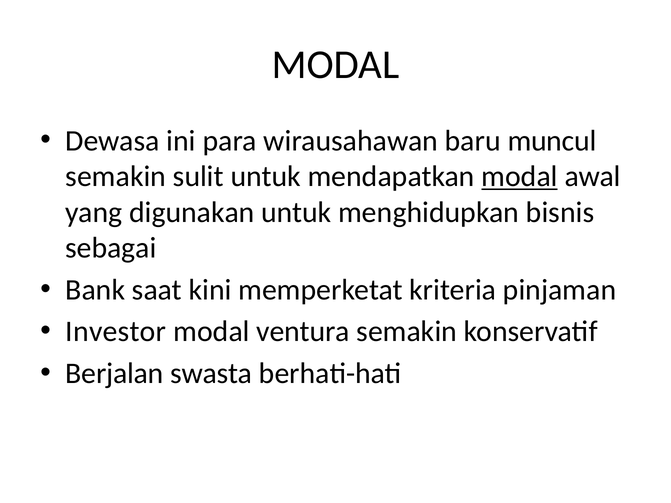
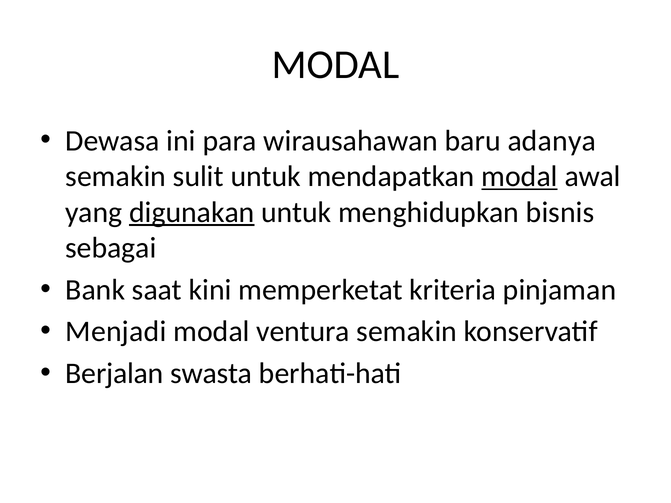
muncul: muncul -> adanya (552, 141)
digunakan underline: none -> present (192, 212)
Investor: Investor -> Menjadi (116, 332)
